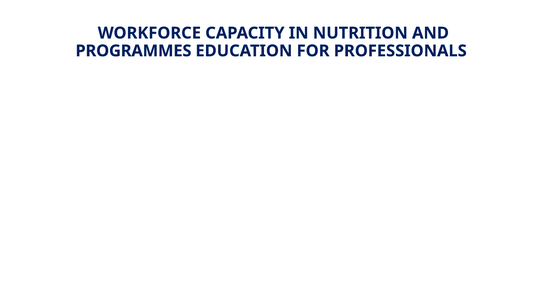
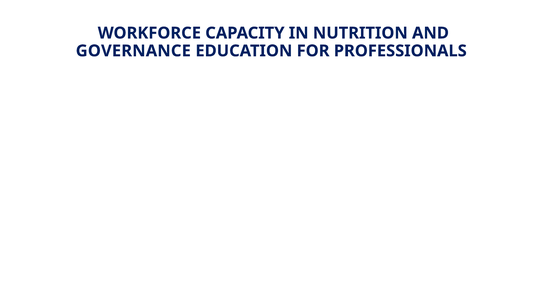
PROGRAMMES: PROGRAMMES -> GOVERNANCE (133, 51)
